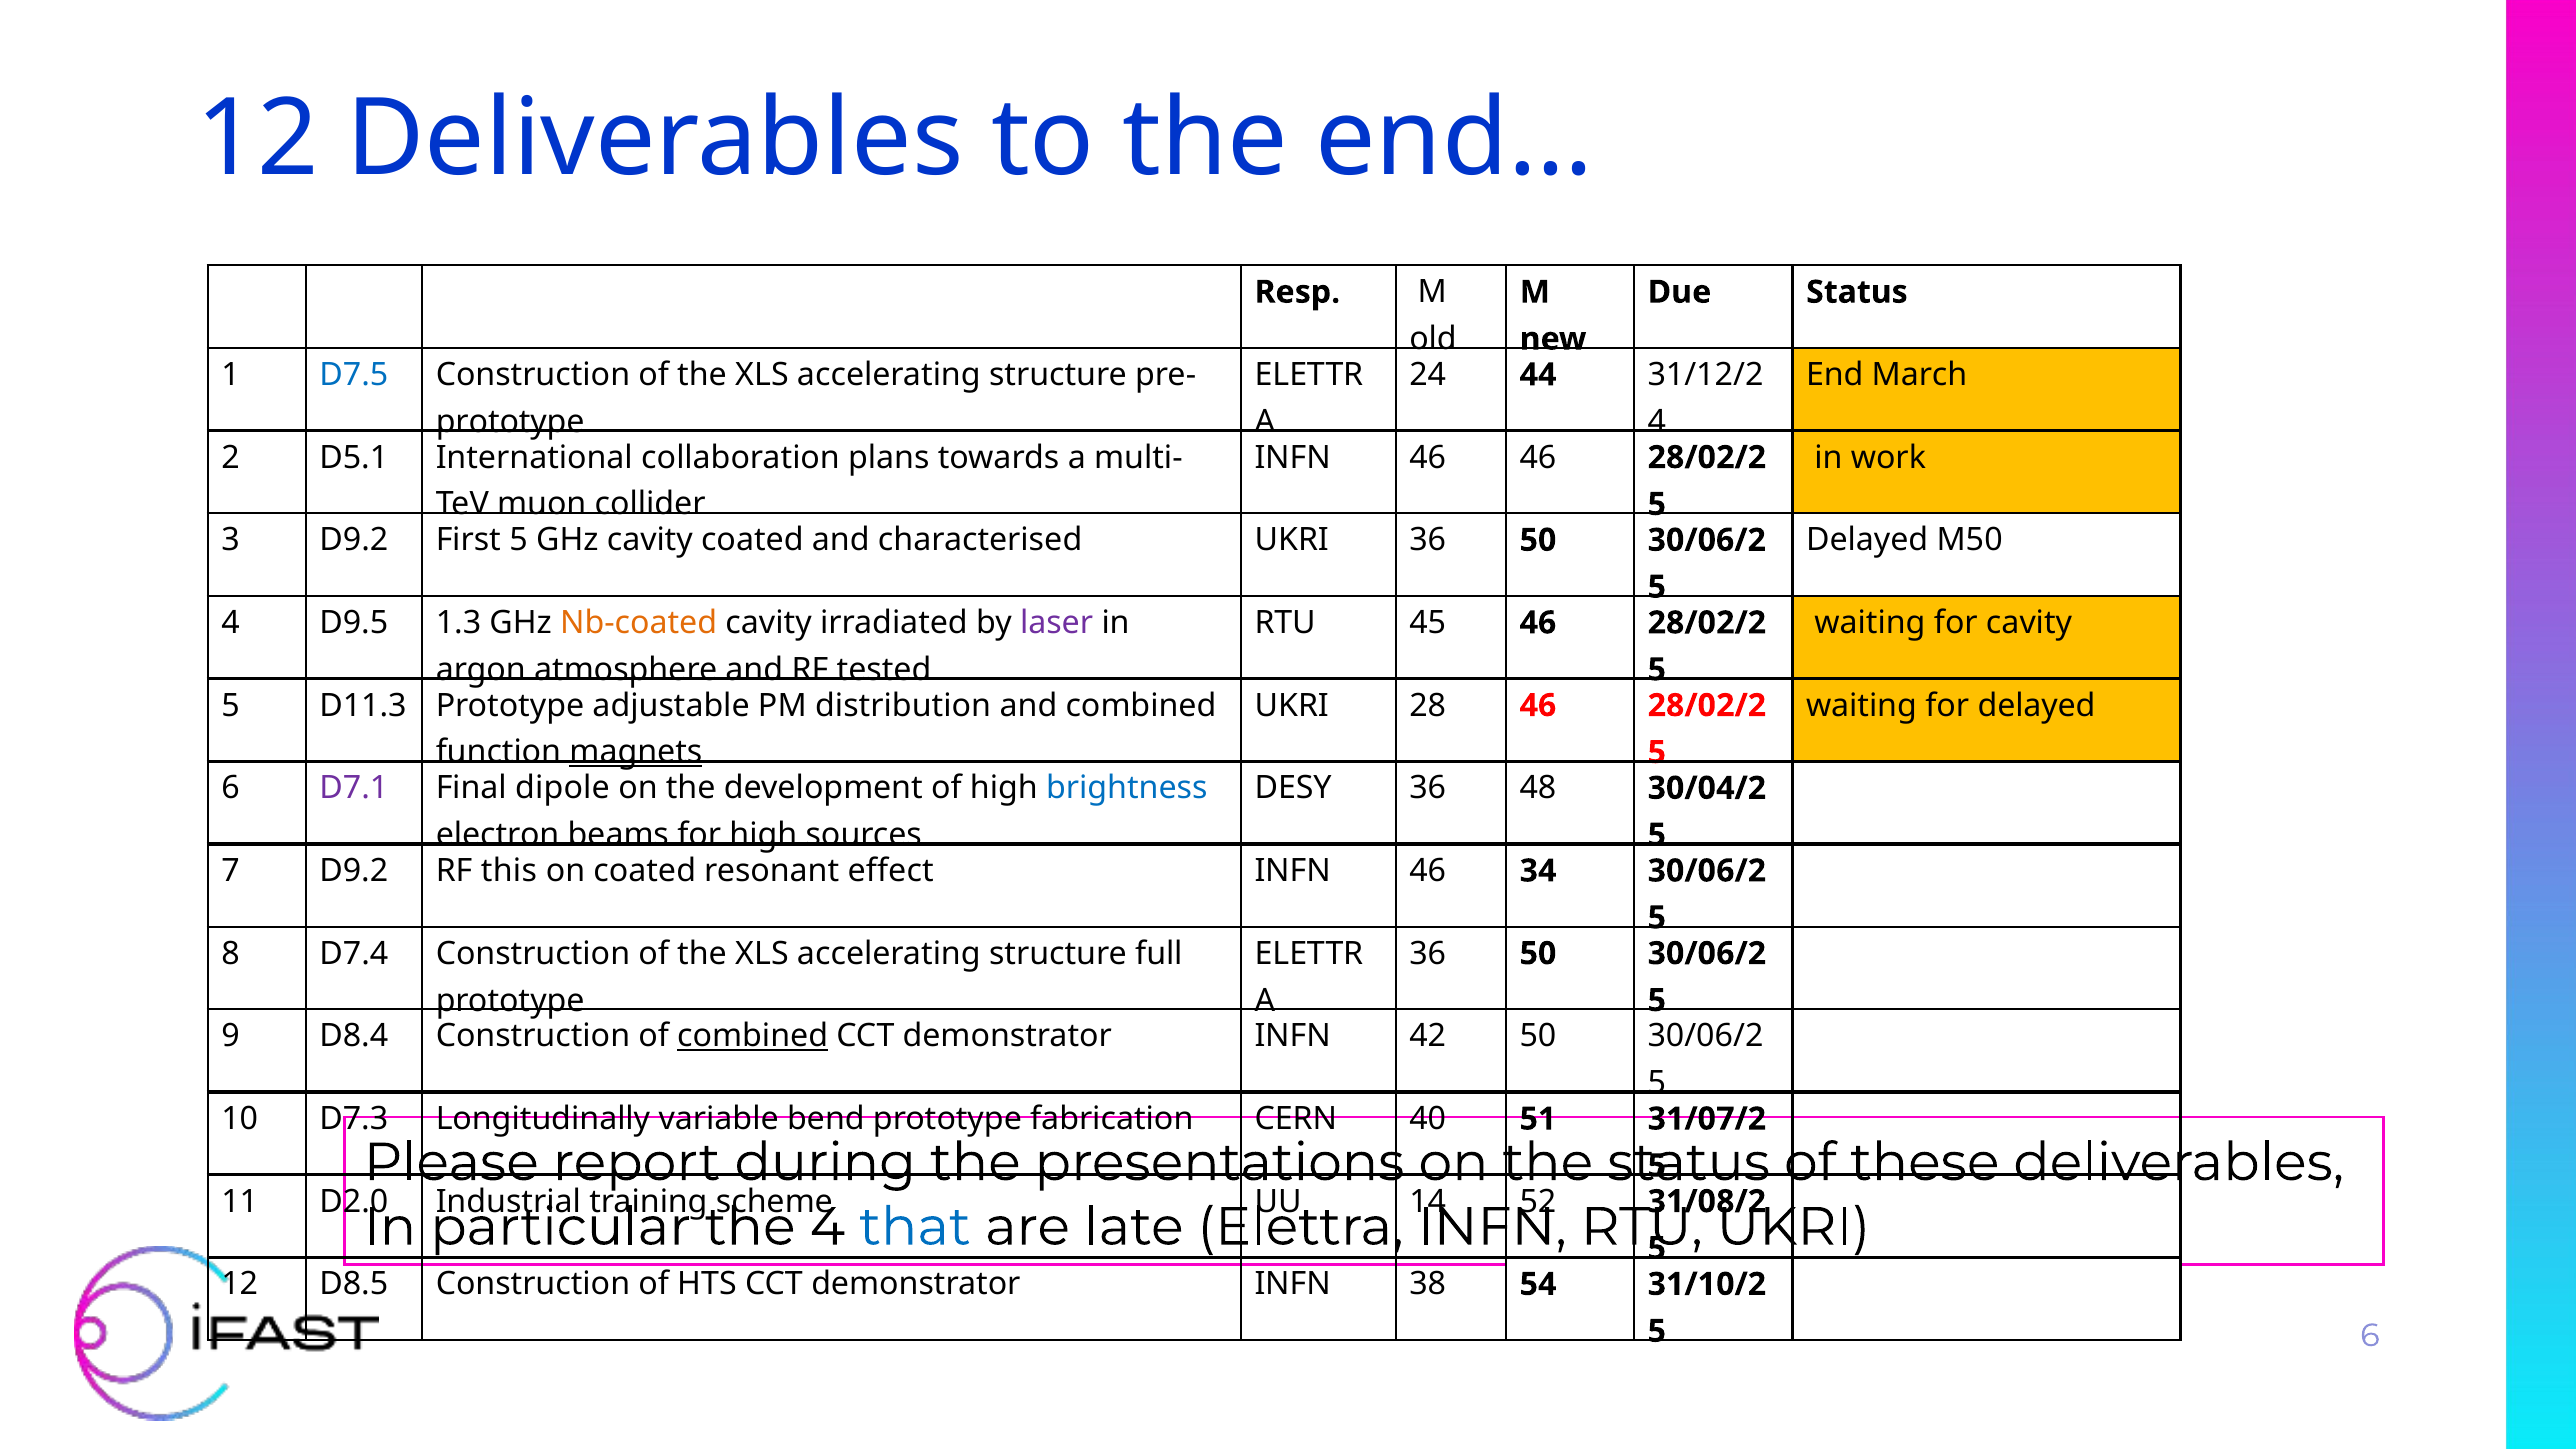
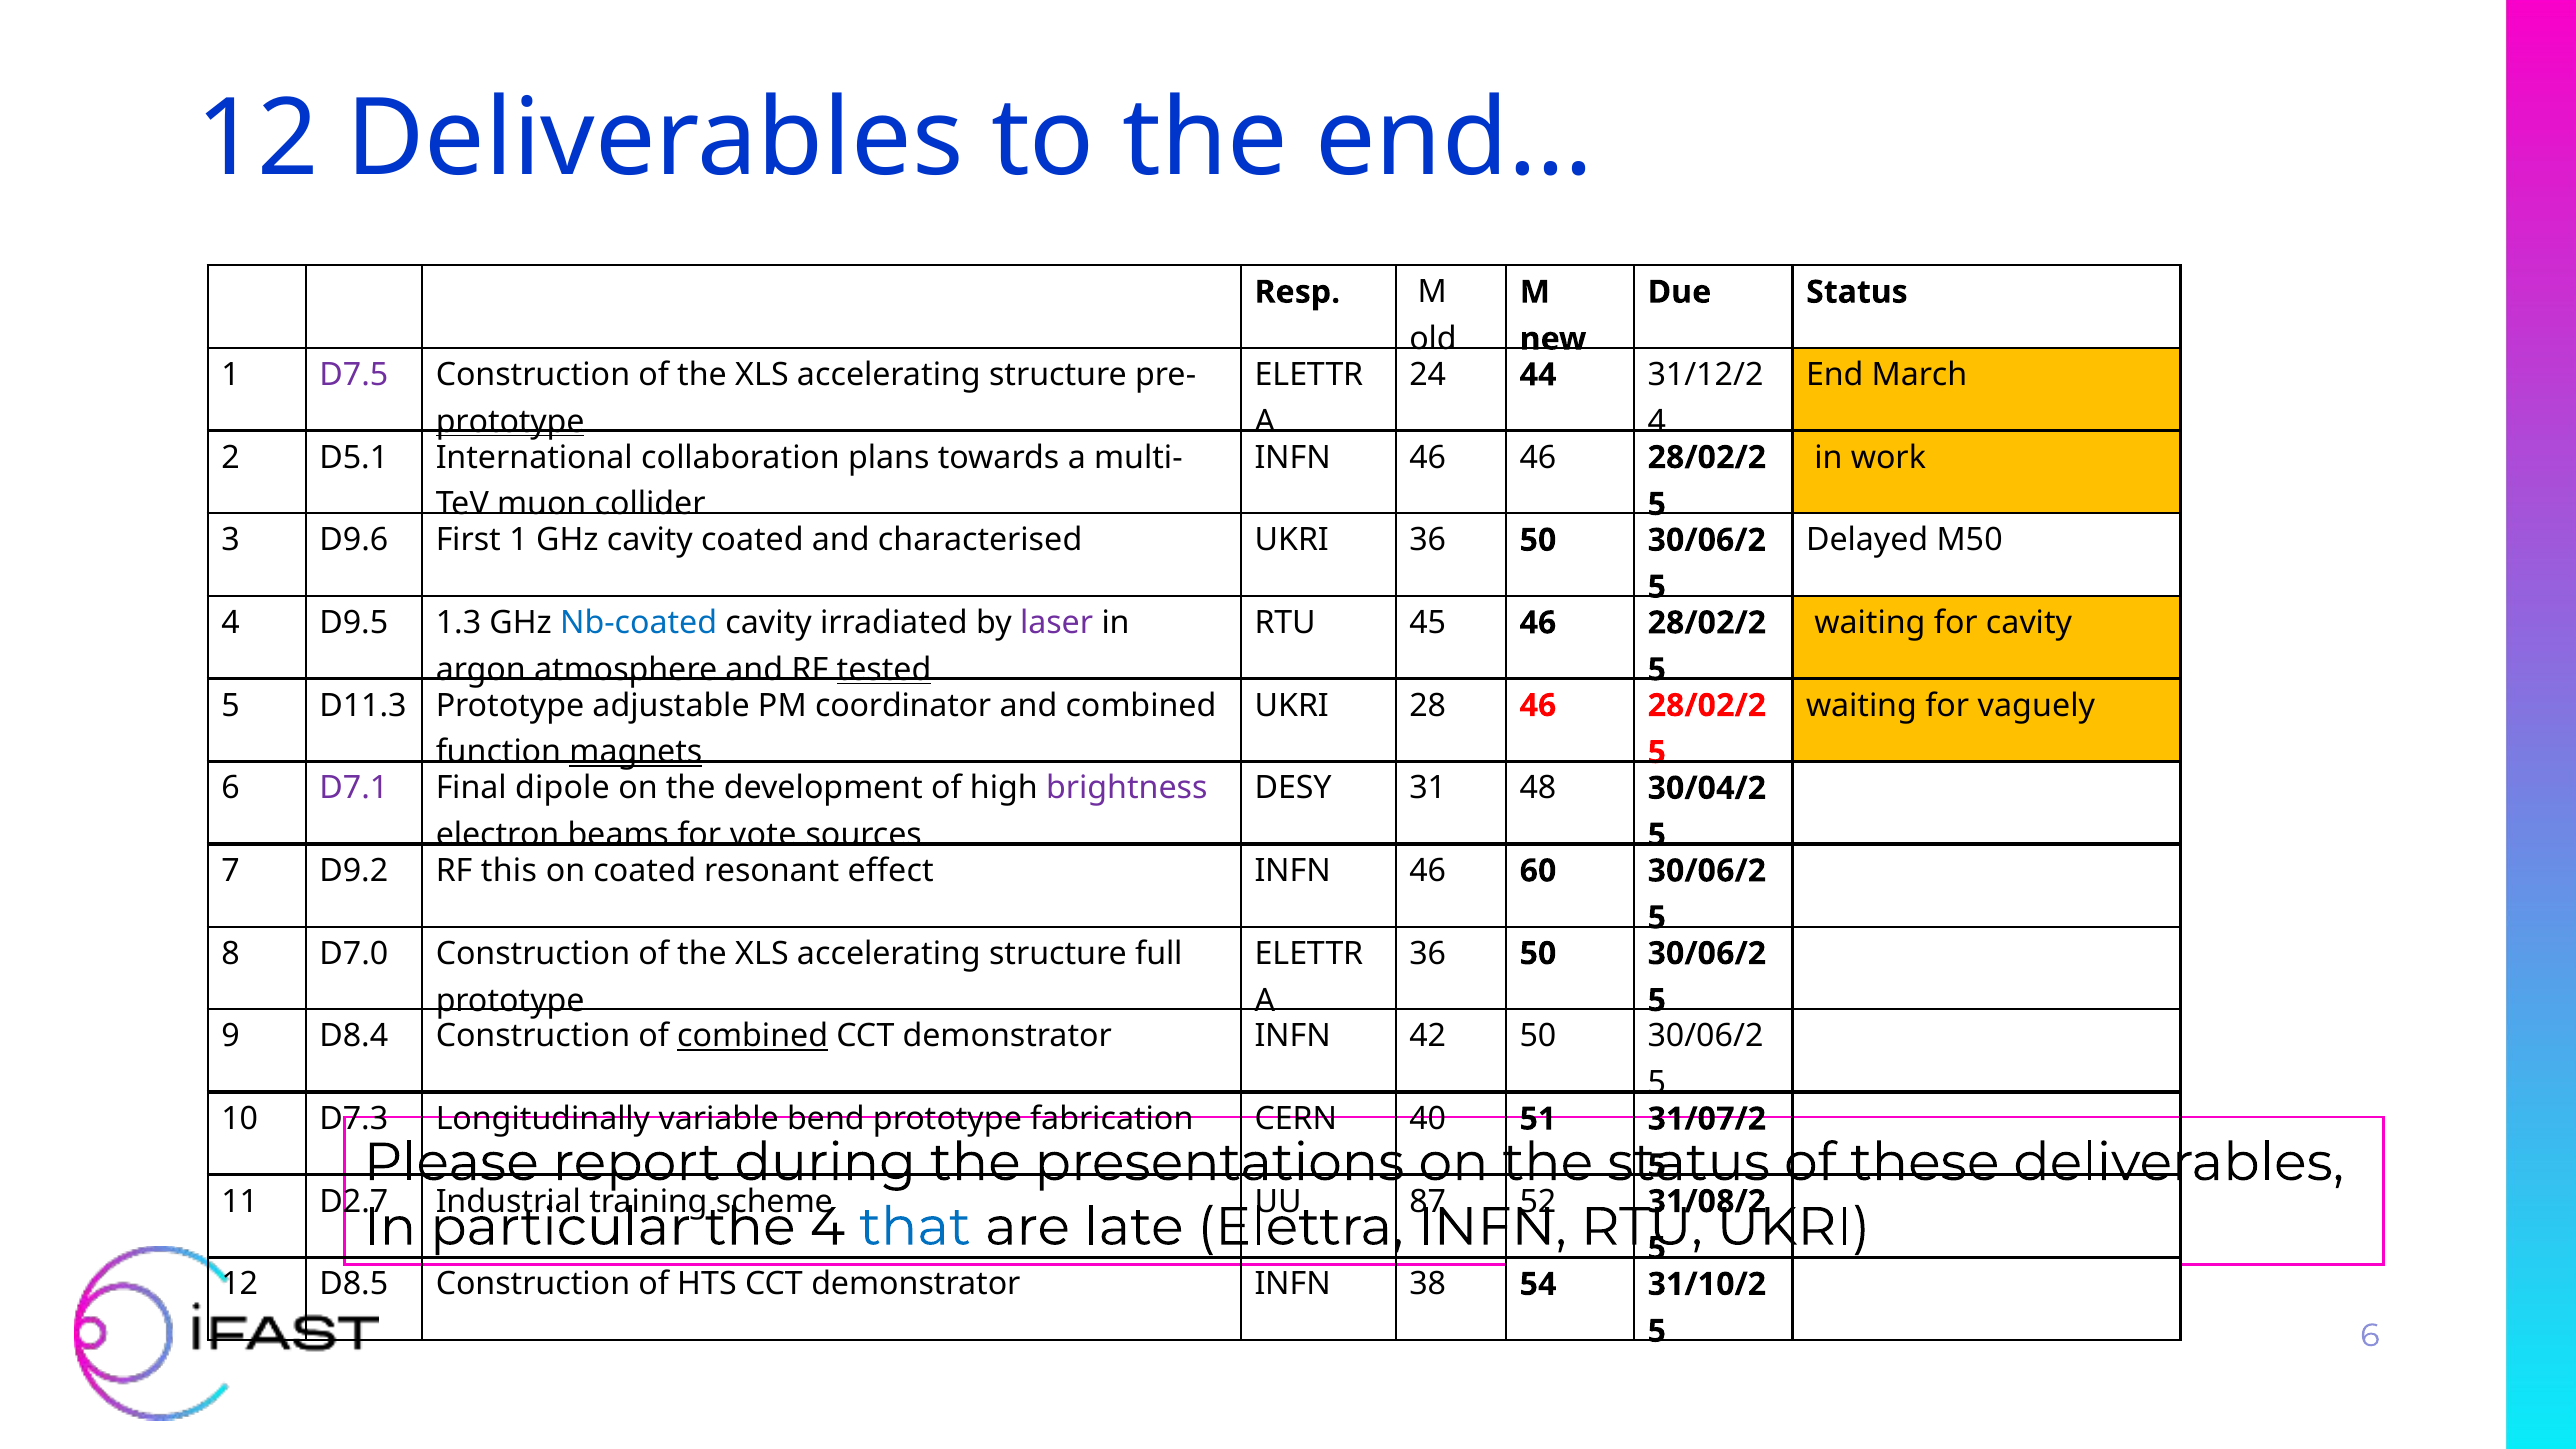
D7.5 colour: blue -> purple (354, 375)
prototype underline: none -> present (510, 422)
3 D9.2: D9.2 -> D9.6 (354, 540)
First 5: 5 -> 1 (519, 540)
Nb-coated colour: orange -> blue (639, 623)
tested underline: none -> present (884, 670)
distribution: distribution -> coordinator (903, 706)
for delayed: delayed -> vaguely (2036, 706)
brightness colour: blue -> purple (1127, 788)
DESY 36: 36 -> 31 (1428, 788)
for high: high -> vote (763, 835)
34: 34 -> 60 (1538, 871)
D7.4: D7.4 -> D7.0 (354, 954)
D2.0: D2.0 -> D2.7 (354, 1202)
14: 14 -> 87 (1428, 1202)
